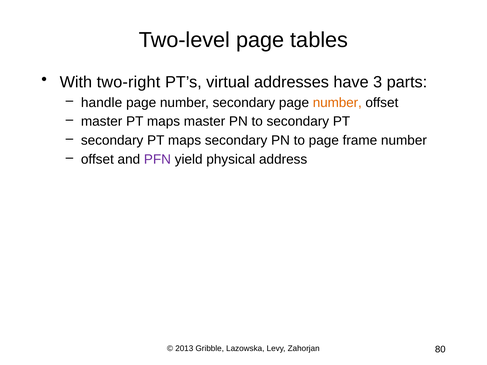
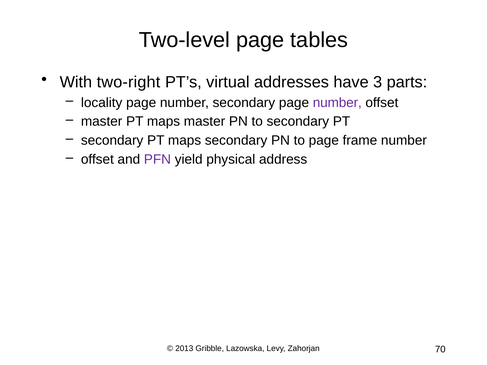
handle: handle -> locality (102, 103)
number colour: orange -> purple (337, 103)
80: 80 -> 70 (440, 350)
